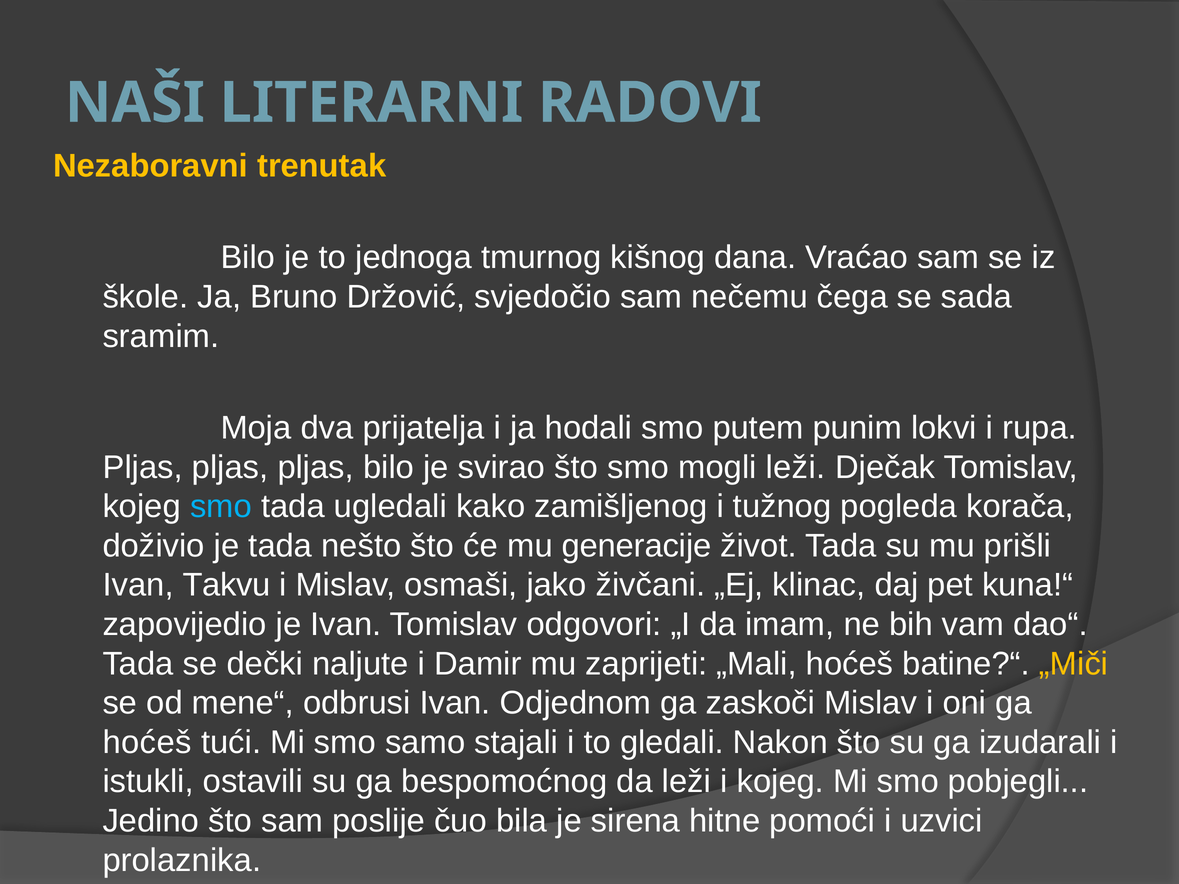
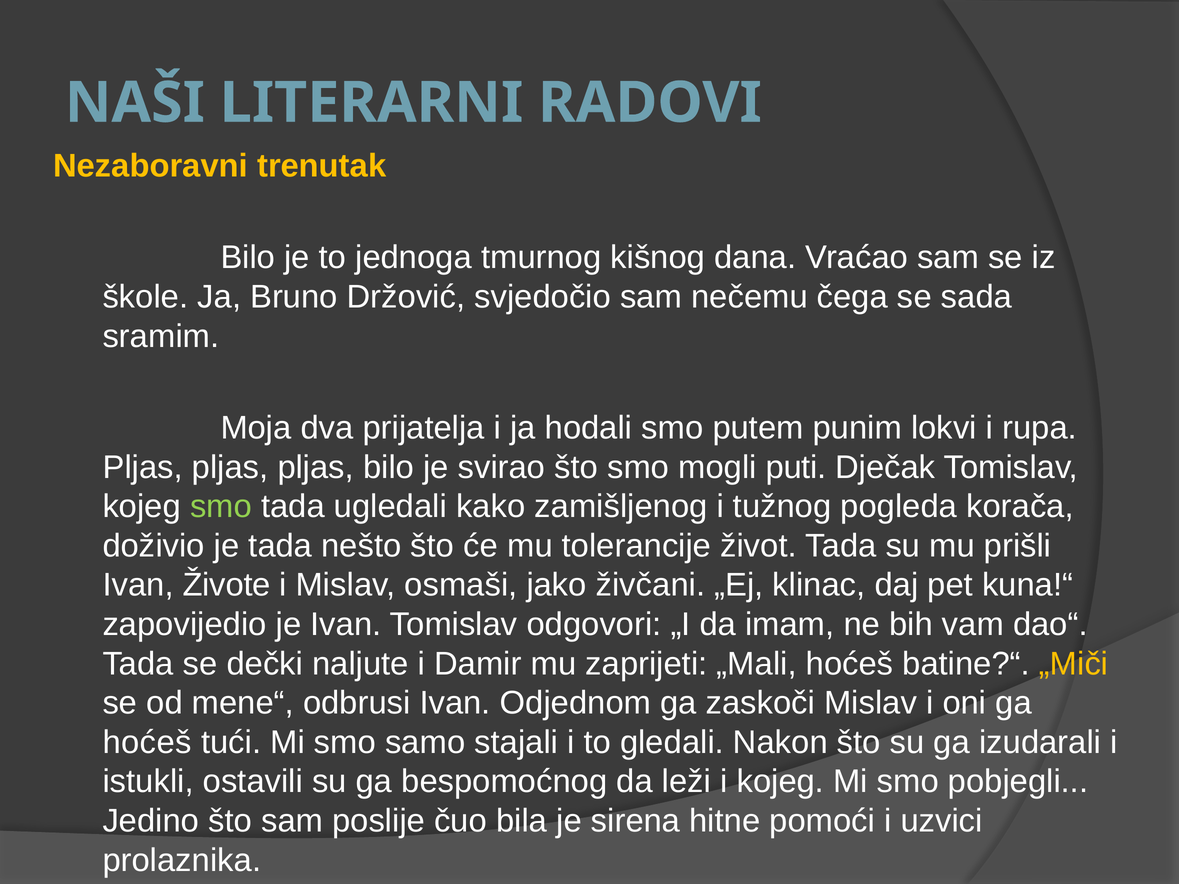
mogli leži: leži -> puti (796, 467)
smo colour: light blue -> light green (221, 507)
generacije: generacije -> tolerancije (637, 546)
Takvu: Takvu -> Živote (227, 585)
